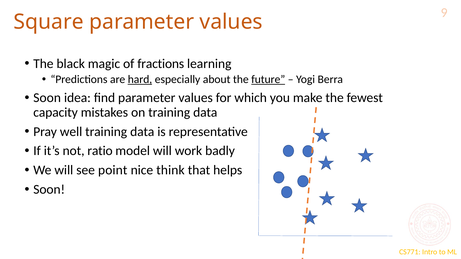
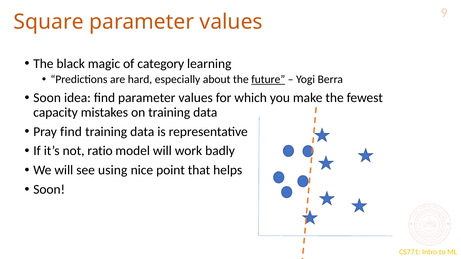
fractions: fractions -> category (161, 64)
hard underline: present -> none (140, 80)
Pray well: well -> find (71, 132)
point: point -> using (113, 170)
think: think -> point (171, 170)
